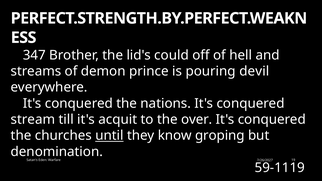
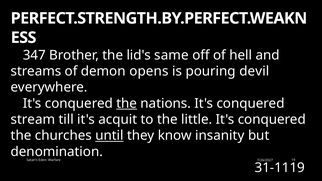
could: could -> same (171, 55)
prince: prince -> opens (149, 71)
the underline: none -> present (127, 103)
over: over -> little (197, 120)
groping: groping -> insanity (220, 136)
59-1119: 59-1119 -> 31-1119 (280, 168)
